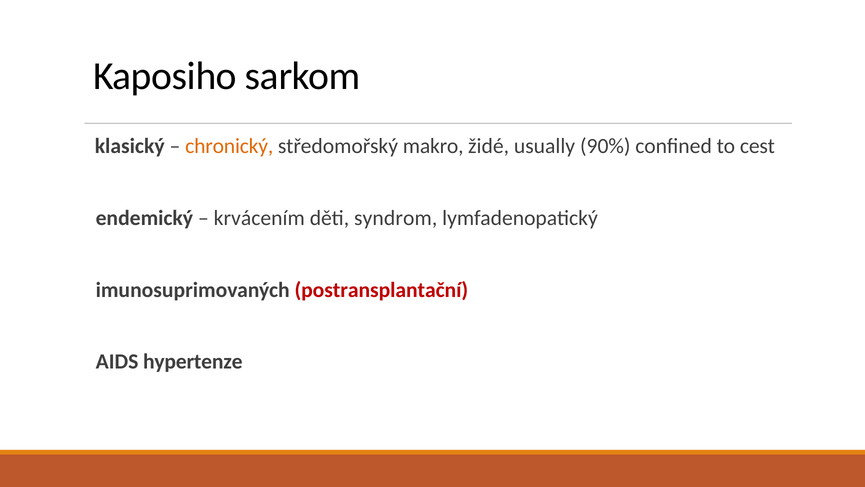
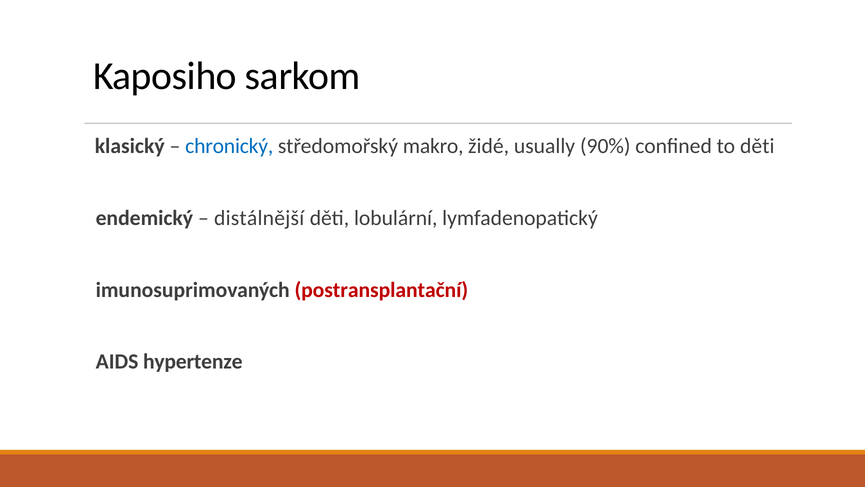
chronický colour: orange -> blue (229, 146)
to cest: cest -> děti (757, 146)
krvácením: krvácením -> distálnější (259, 218)
syndrom: syndrom -> lobulární (396, 218)
